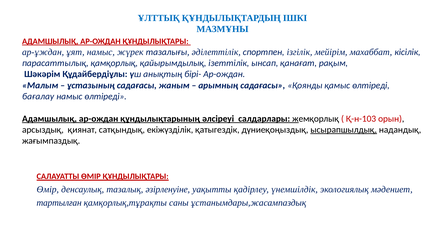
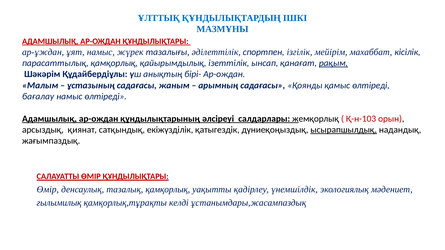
рақым underline: none -> present (333, 63)
тазалық әзірленуіне: әзірленуіне -> қамқорлық (168, 190)
тартылған: тартылған -> ғылымилық (59, 203)
саны: саны -> келді (179, 203)
